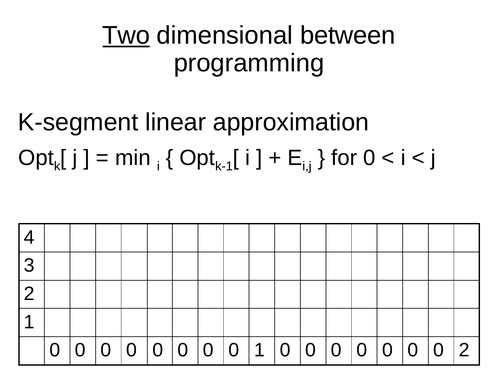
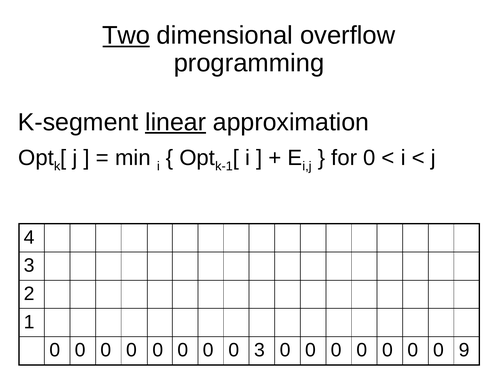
between: between -> overflow (348, 36)
linear underline: none -> present (176, 122)
0 1: 1 -> 3 (259, 351)
0 2: 2 -> 9 (464, 351)
